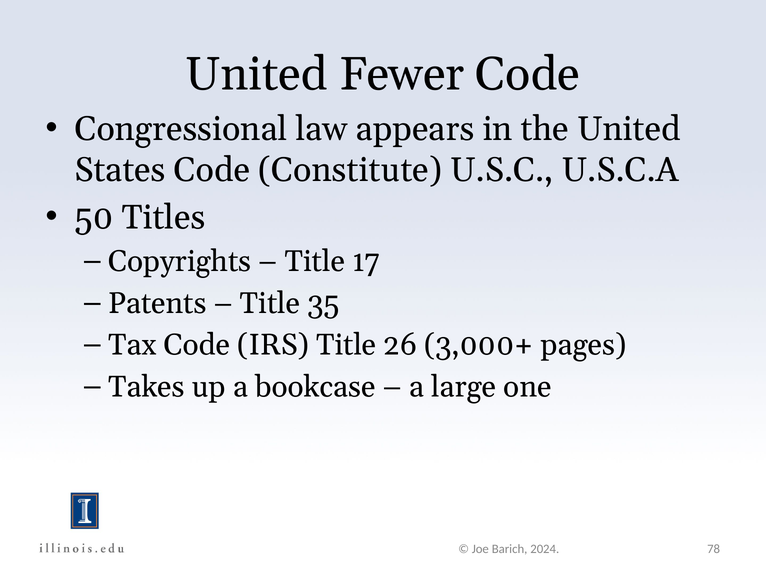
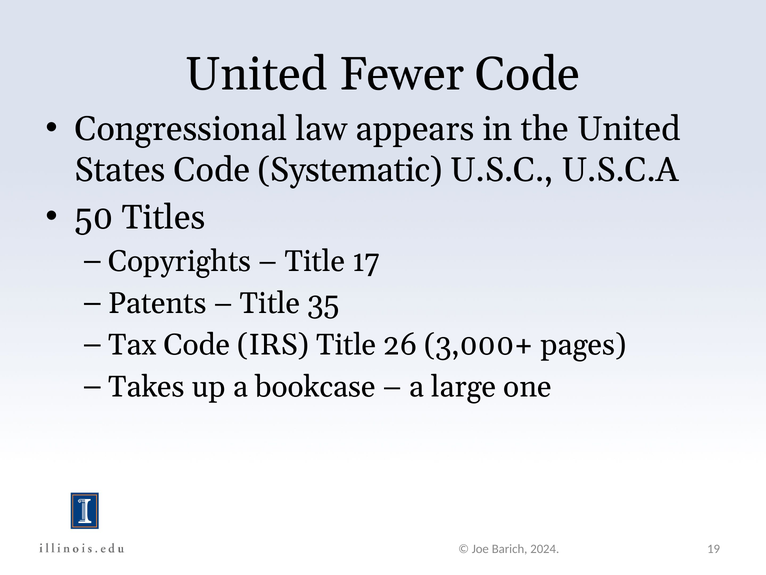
Constitute: Constitute -> Systematic (350, 170)
78: 78 -> 19 (714, 549)
